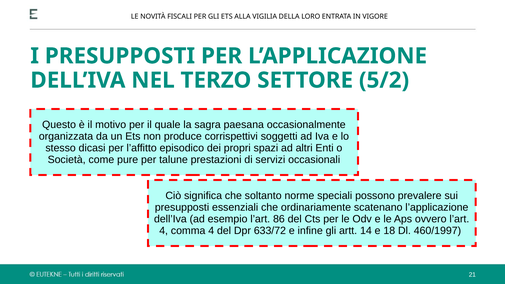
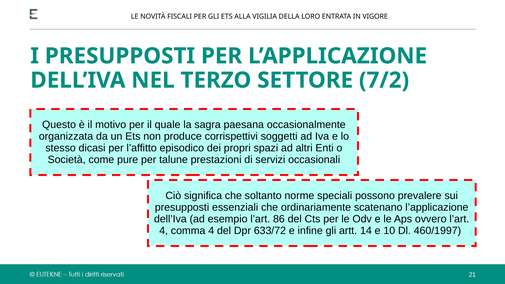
5/2: 5/2 -> 7/2 (384, 80)
18: 18 -> 10 (389, 231)
